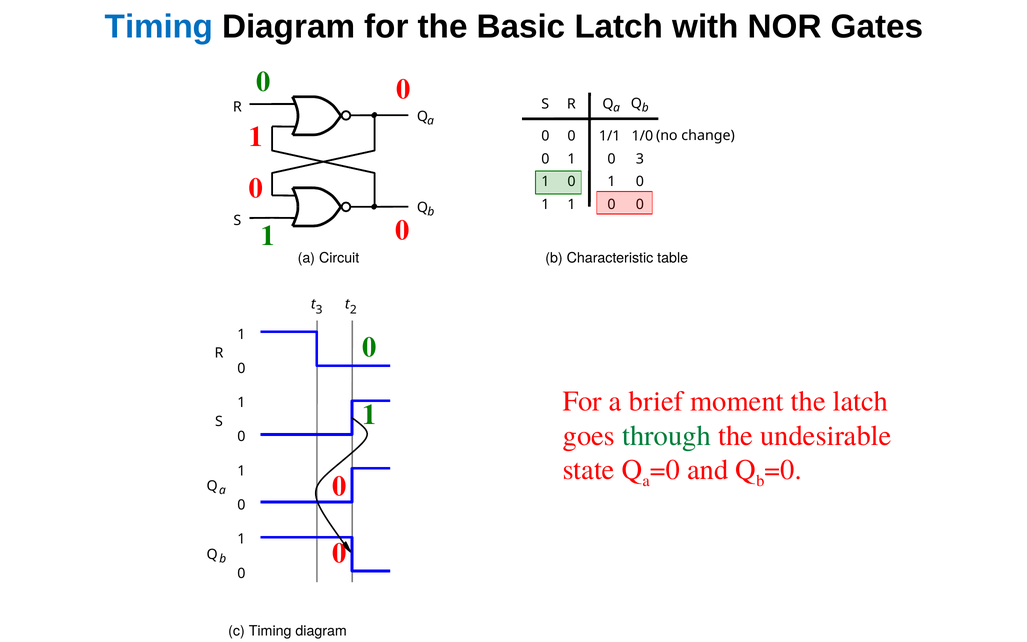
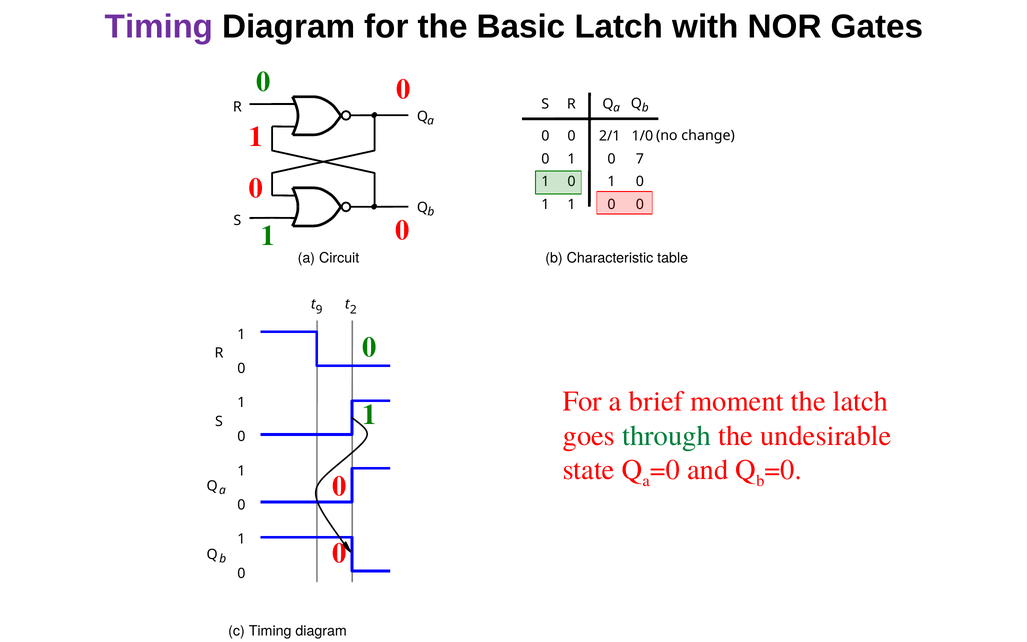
Timing colour: blue -> purple (159, 27)
1/1: 1/1 -> 2/1 (610, 136)
0 3: 3 -> 7 (640, 159)
3: 3 -> 9 (319, 310)
